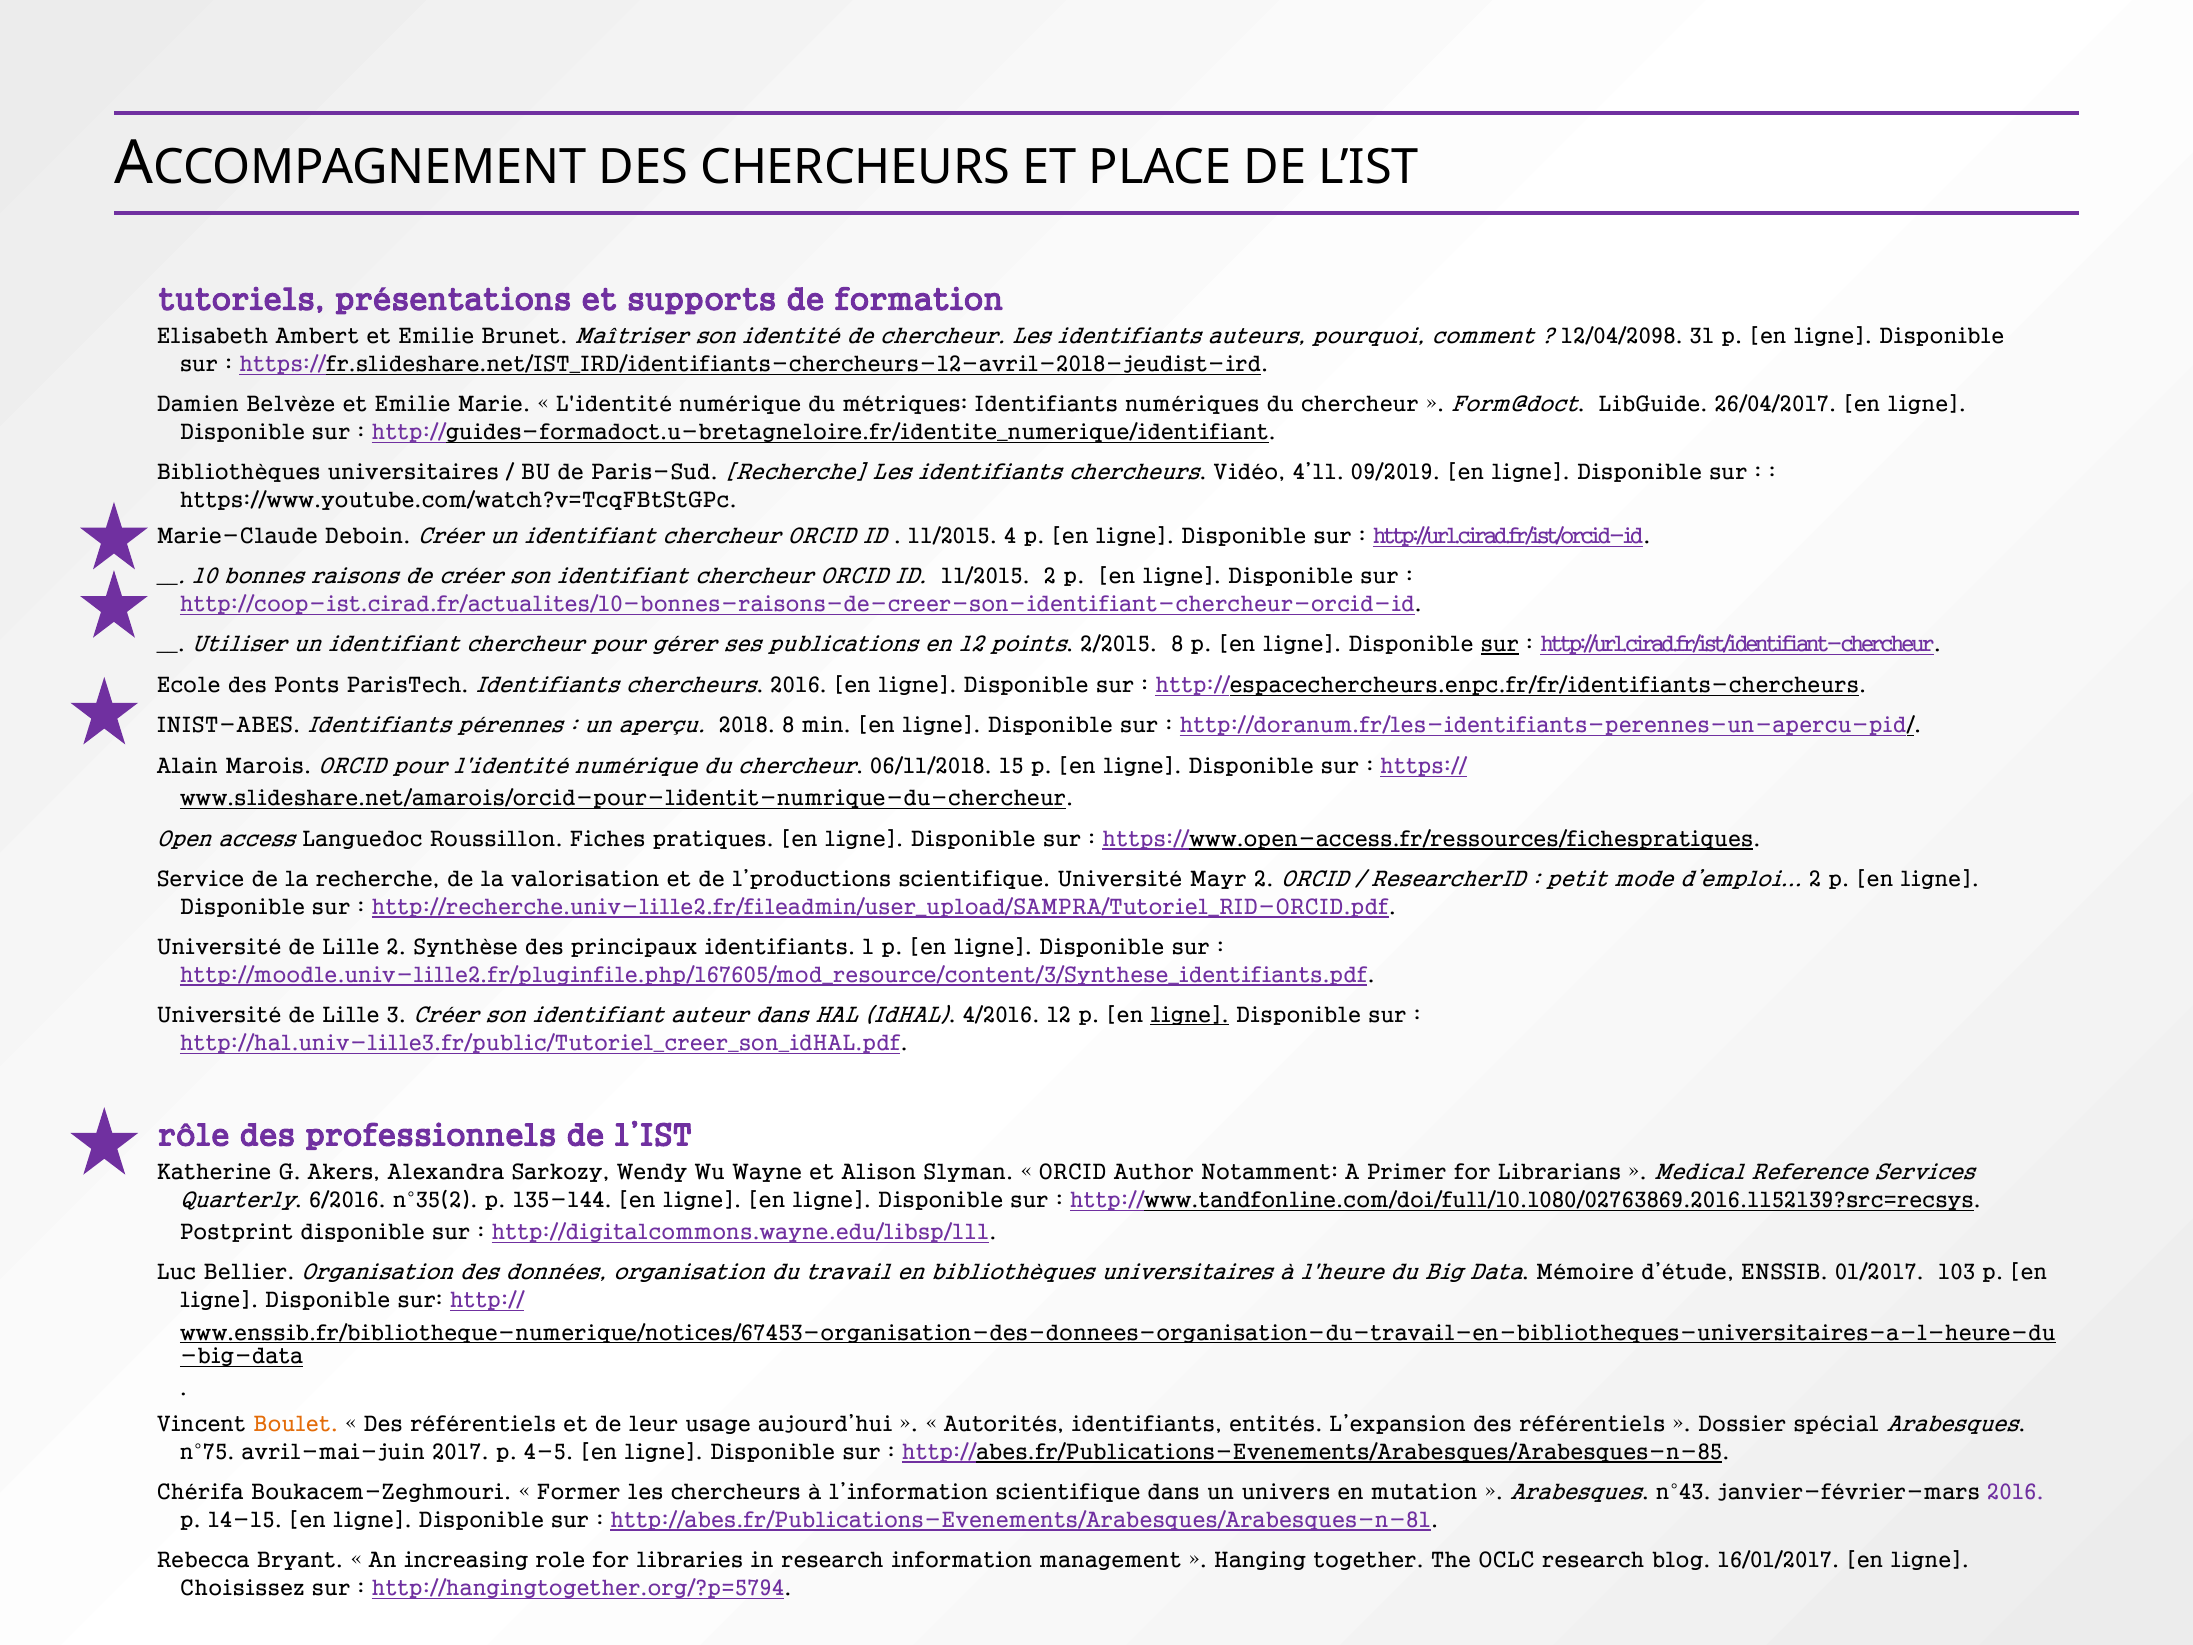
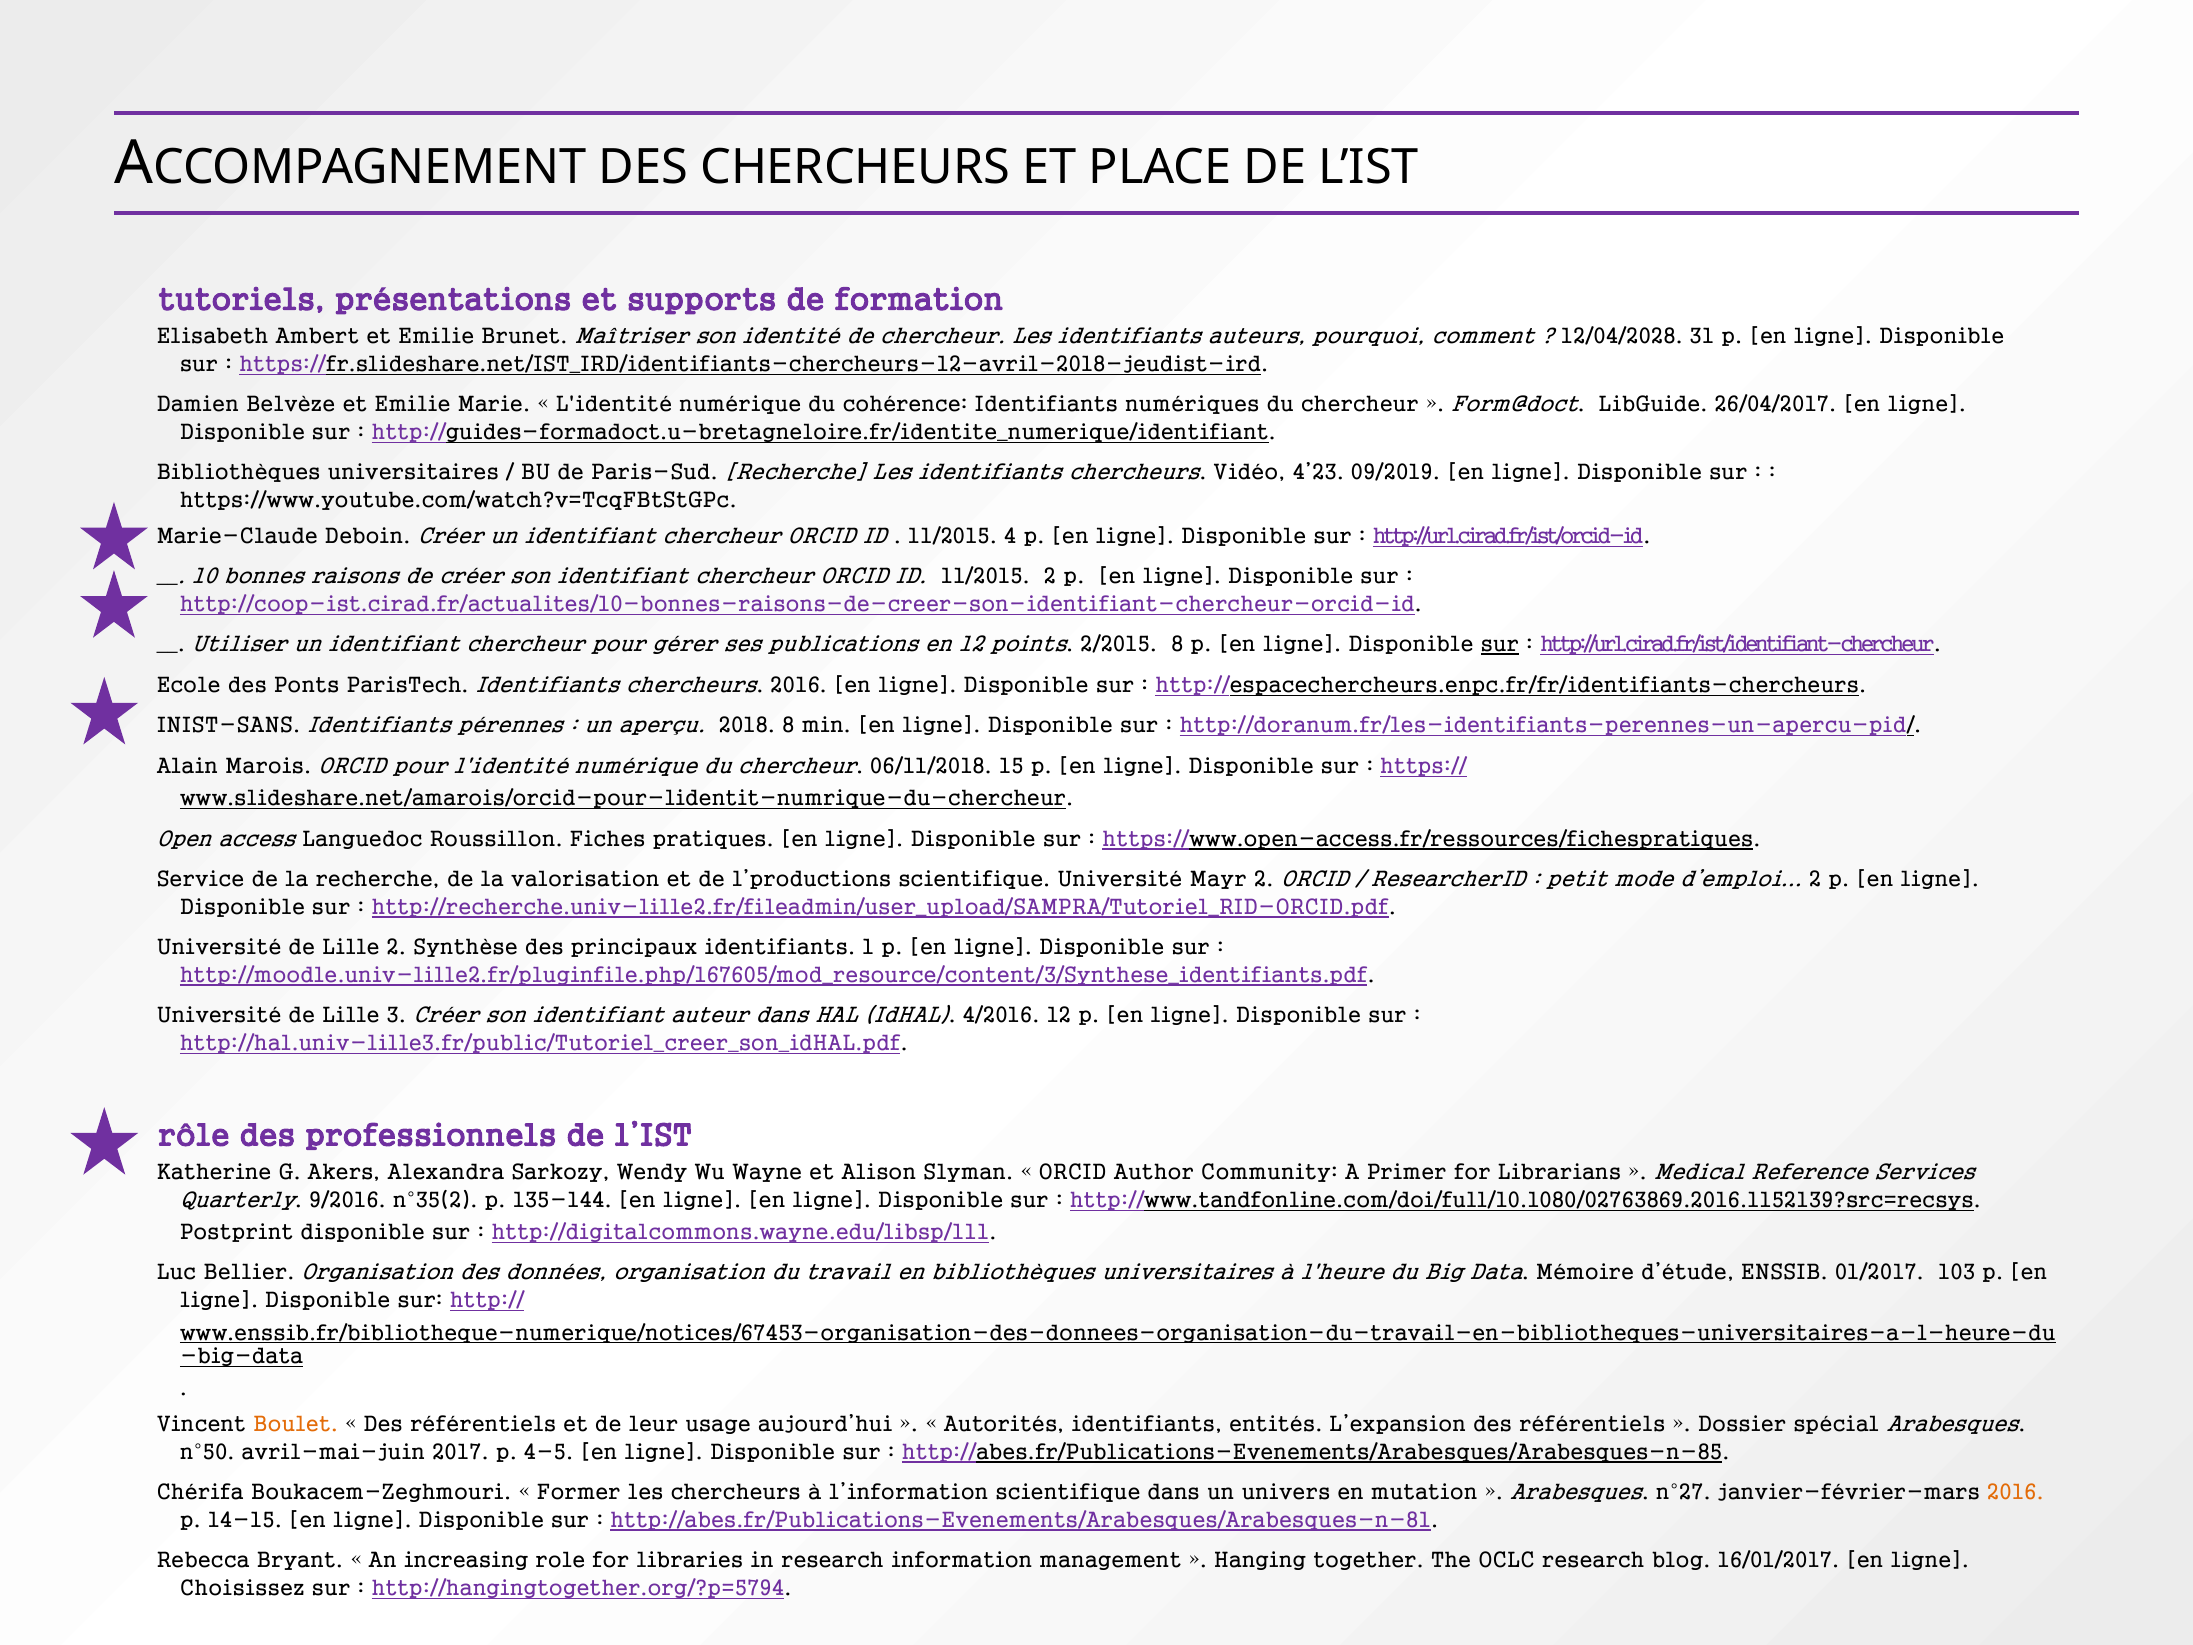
12/04/2098: 12/04/2098 -> 12/04/2028 (1622, 337)
métriques: métriques -> cohérence (905, 405)
4’11: 4’11 -> 4’23 (1318, 473)
INIST-ABES: INIST-ABES -> INIST-SANS (228, 726)
ligne underline: present -> none (1190, 1015)
Notamment: Notamment -> Community (1269, 1172)
6/2016: 6/2016 -> 9/2016 (347, 1200)
n°75: n°75 -> n°50 (207, 1452)
n°43: n°43 -> n°27 (1683, 1492)
2016 colour: purple -> orange (2015, 1492)
